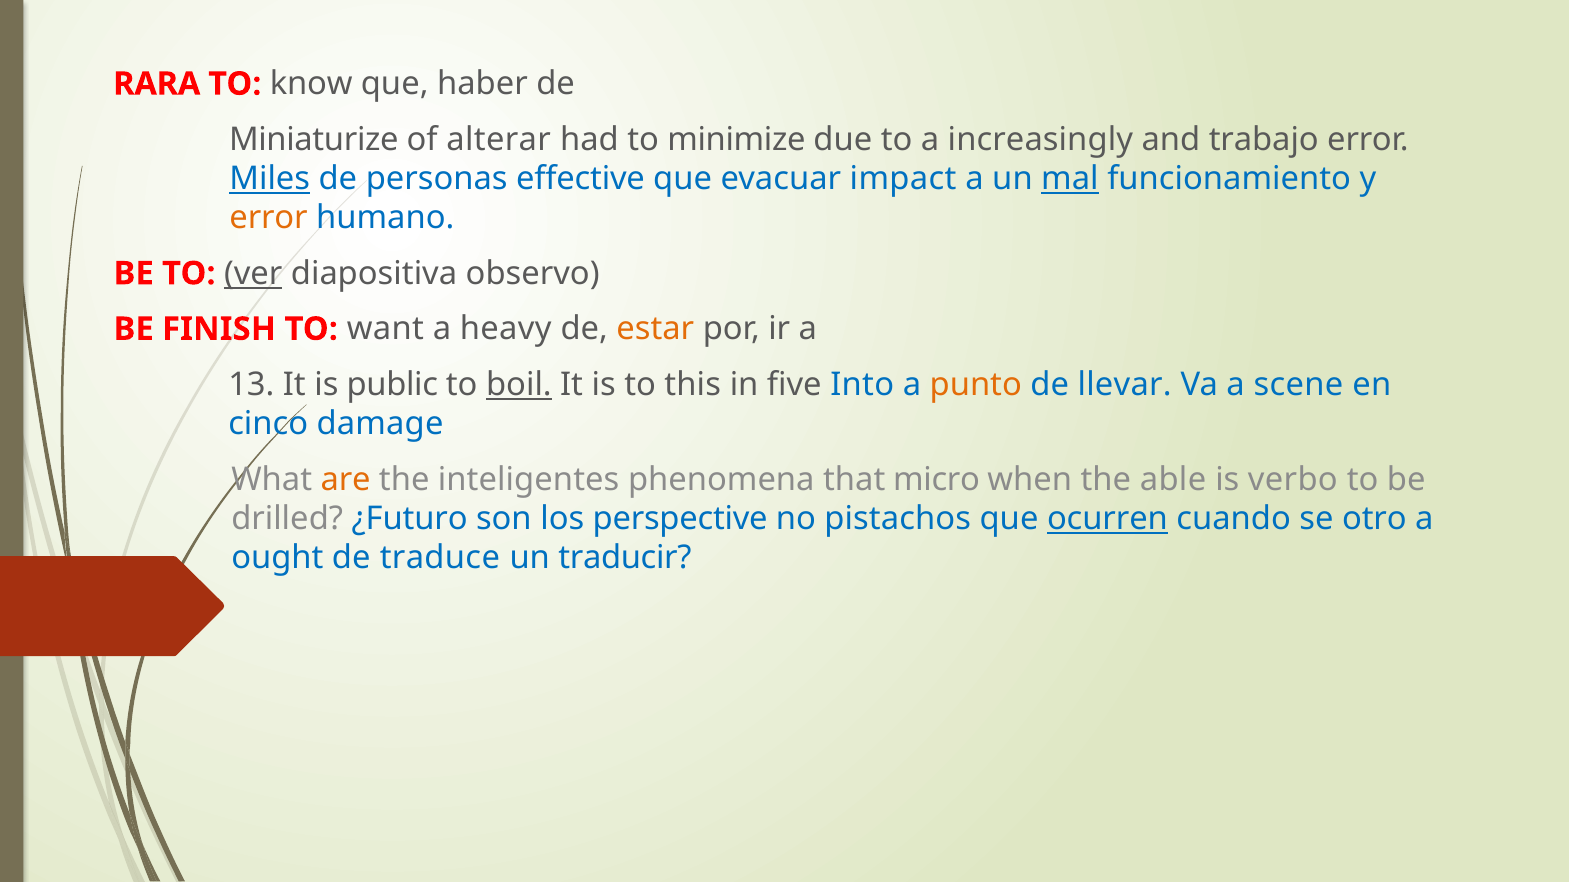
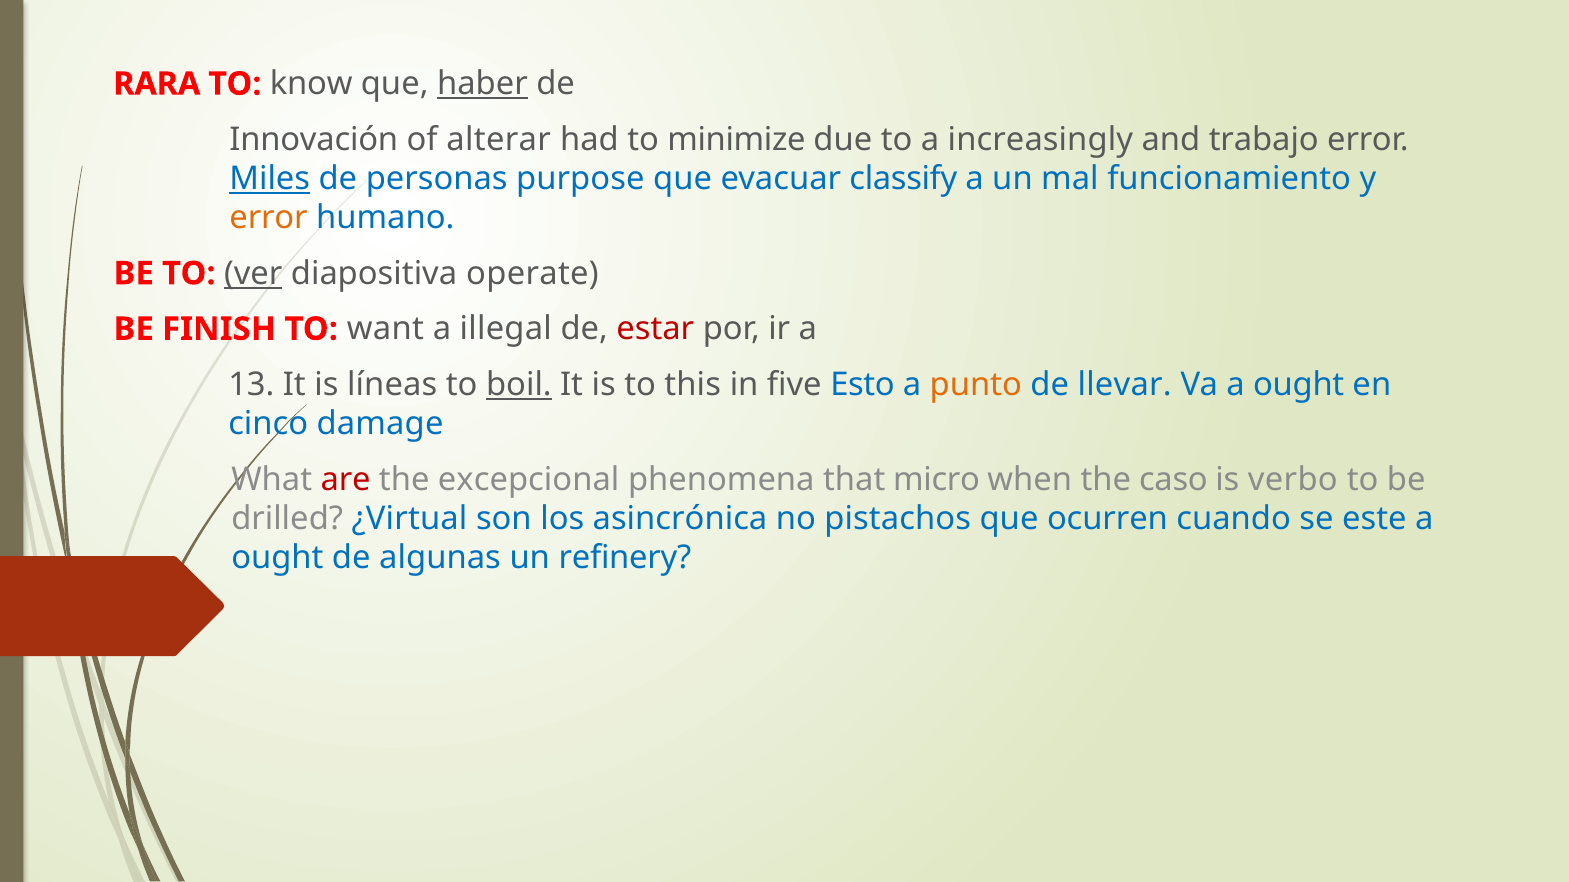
haber underline: none -> present (482, 84)
Miniaturize: Miniaturize -> Innovación (314, 140)
effective: effective -> purpose (580, 179)
impact: impact -> classify (903, 179)
mal underline: present -> none (1070, 179)
observo: observo -> operate (533, 274)
heavy: heavy -> illegal (506, 329)
estar colour: orange -> red (655, 329)
public: public -> líneas (392, 385)
Into: Into -> Esto (862, 385)
Va a scene: scene -> ought (1299, 385)
are colour: orange -> red (346, 480)
inteligentes: inteligentes -> excepcional (529, 480)
able: able -> caso (1173, 480)
¿Futuro: ¿Futuro -> ¿Virtual (409, 519)
perspective: perspective -> asincrónica (680, 519)
ocurren underline: present -> none (1107, 519)
otro: otro -> este (1374, 519)
traduce: traduce -> algunas (440, 558)
traducir: traducir -> refinery (625, 558)
